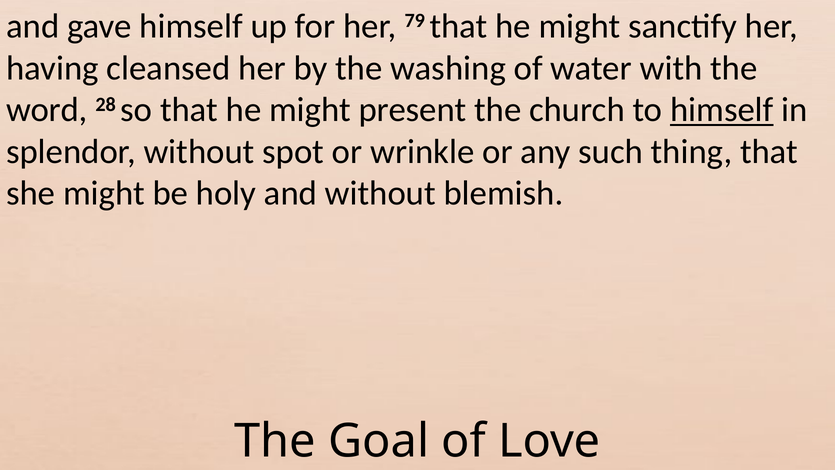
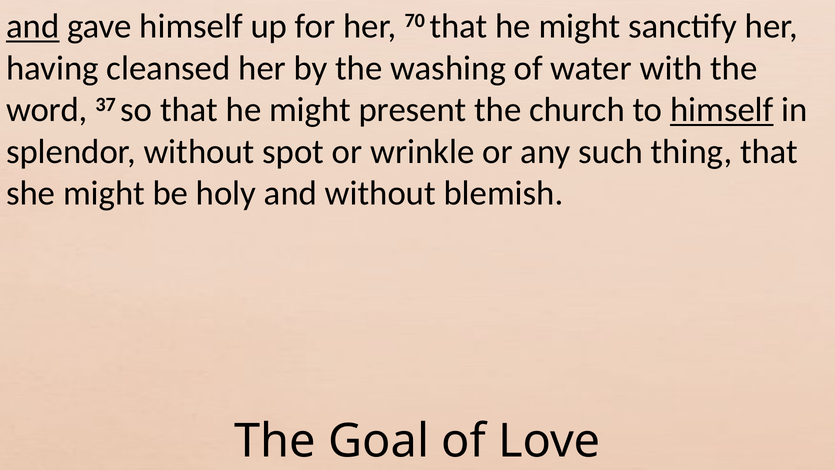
and underline: none -> present (33, 26)
79: 79 -> 70 (415, 21)
28: 28 -> 37 (106, 104)
